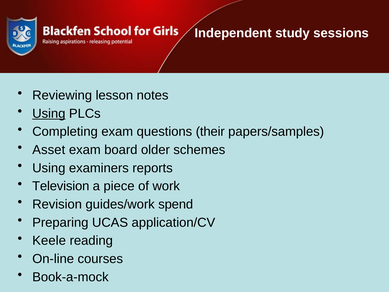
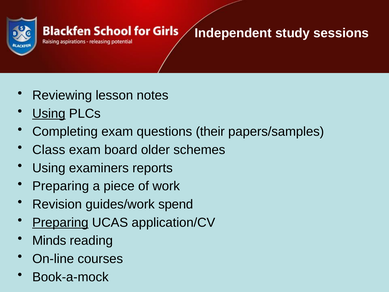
Asset: Asset -> Class (49, 150)
Television: Television -> Preparing (61, 186)
Preparing underline: none -> present (60, 222)
Keele: Keele -> Minds (49, 240)
